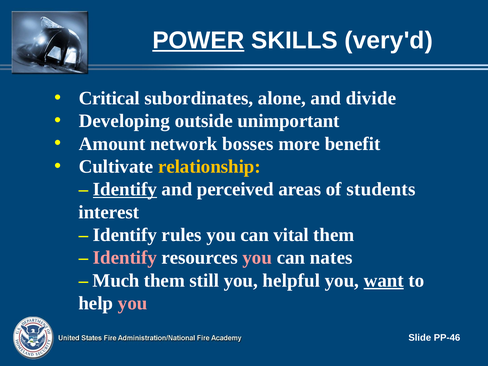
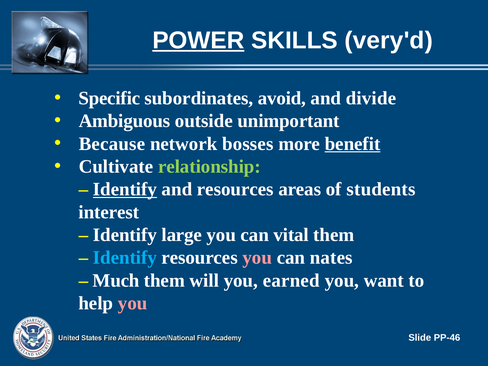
Critical: Critical -> Specific (109, 98)
alone: alone -> avoid (282, 98)
Developing: Developing -> Ambiguous (125, 121)
Amount: Amount -> Because (112, 144)
benefit underline: none -> present (353, 144)
relationship colour: yellow -> light green (209, 167)
and perceived: perceived -> resources (235, 189)
rules: rules -> large (182, 235)
Identify colour: pink -> light blue (125, 258)
still: still -> will (204, 280)
helpful: helpful -> earned (291, 280)
want underline: present -> none (384, 280)
